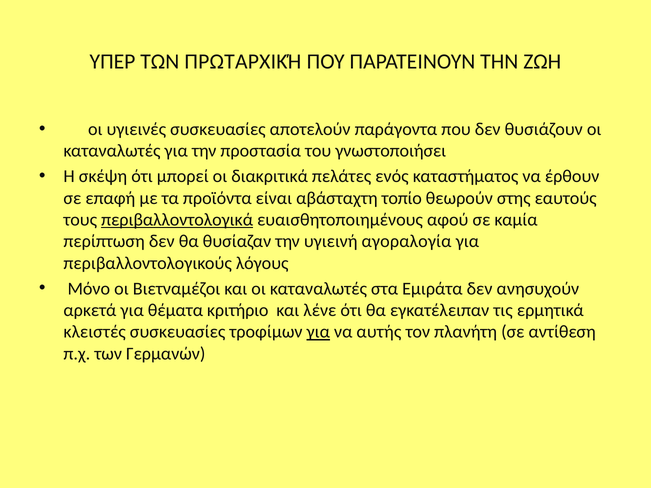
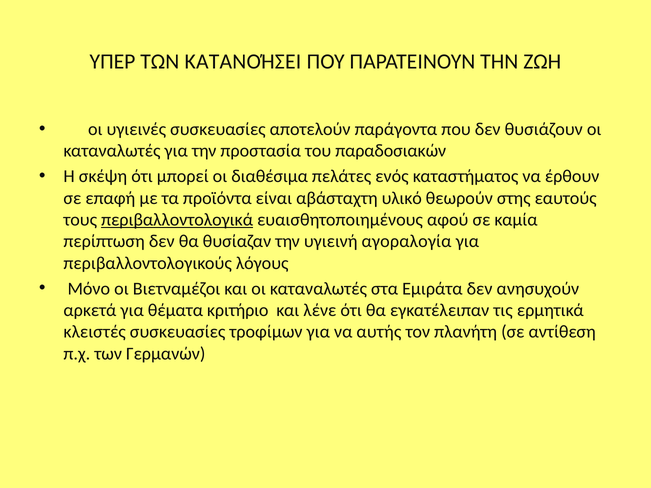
ΠΡΩΤΑΡΧΙΚΉ: ΠΡΩΤΑΡΧΙΚΉ -> ΚΑΤΑΝΟΉΣΕΙ (243, 62)
γνωστοποιήσει: γνωστοποιήσει -> παραδοσιακών (391, 151)
διακριτικά: διακριτικά -> διαθέσιμα (270, 176)
τοπίο: τοπίο -> υλικό (402, 198)
για underline: present -> none (318, 332)
